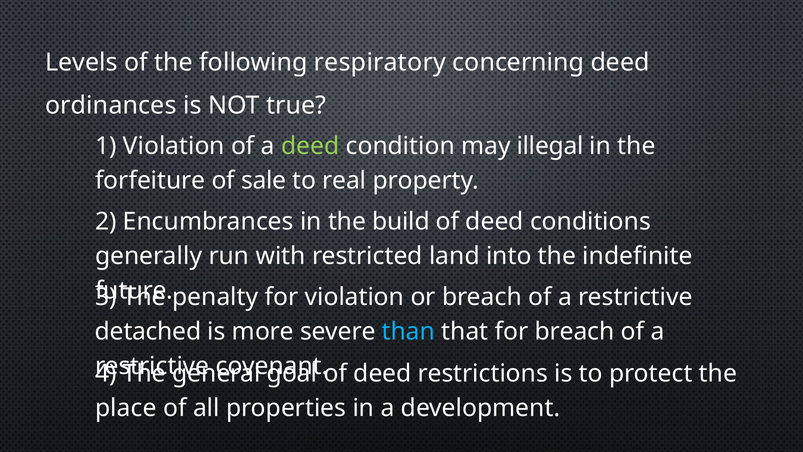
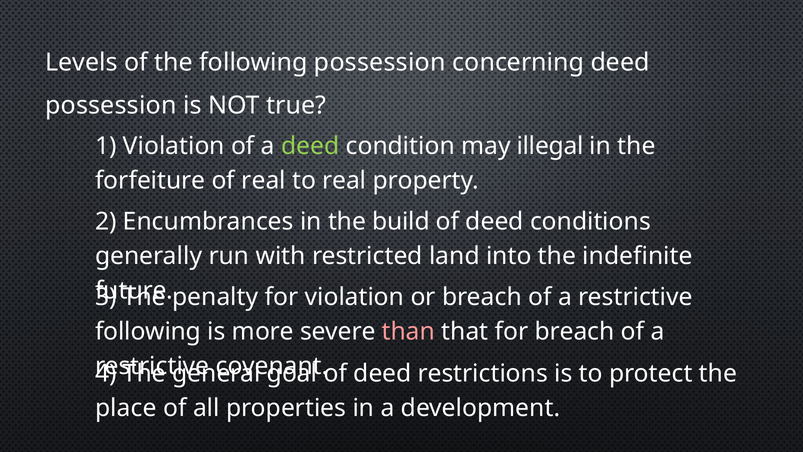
following respiratory: respiratory -> possession (380, 63)
ordinances: ordinances -> possession (111, 105)
of sale: sale -> real (264, 181)
detached: detached -> following (148, 331)
than colour: light blue -> pink (408, 331)
